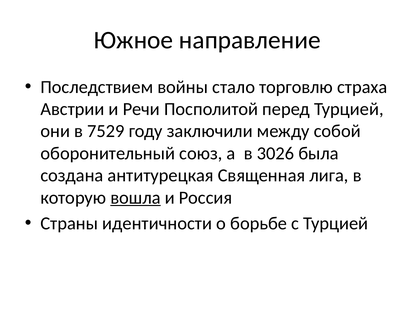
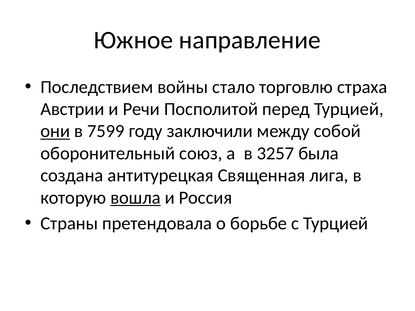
они underline: none -> present (55, 131)
7529: 7529 -> 7599 (106, 131)
3026: 3026 -> 3257 (275, 153)
идентичности: идентичности -> претендовала (157, 224)
